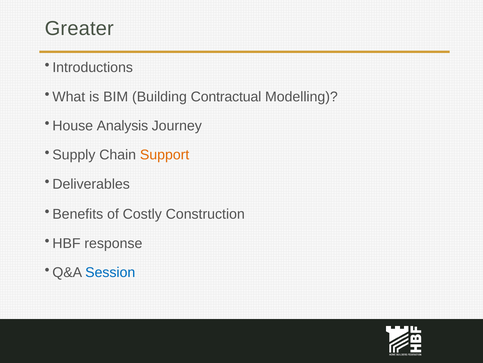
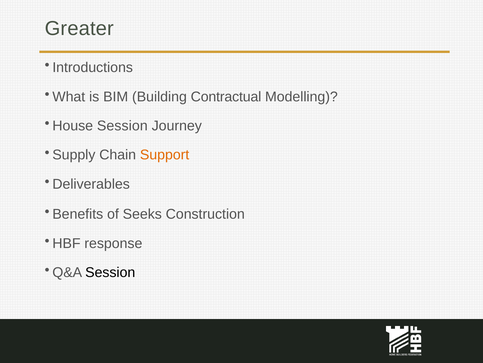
House Analysis: Analysis -> Session (122, 126)
Costly: Costly -> Seeks (142, 214)
Session colour: blue -> black (110, 272)
